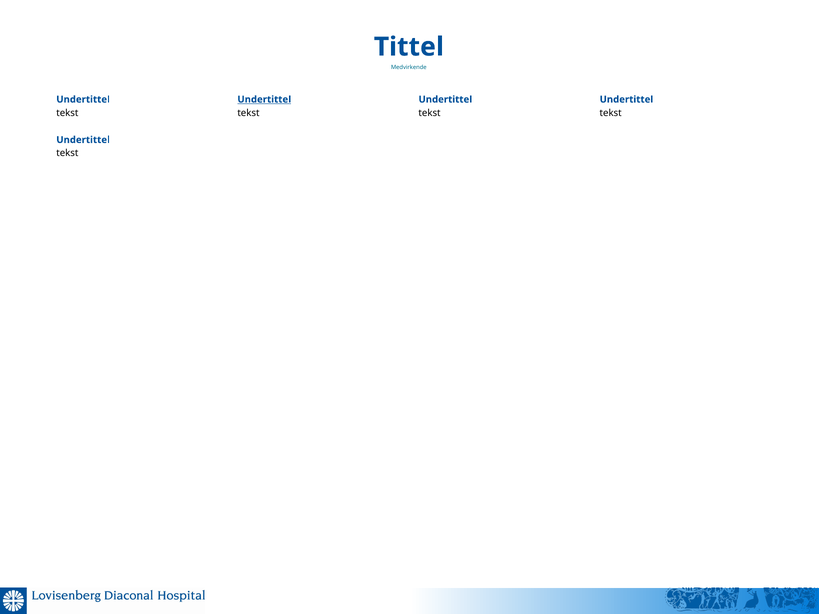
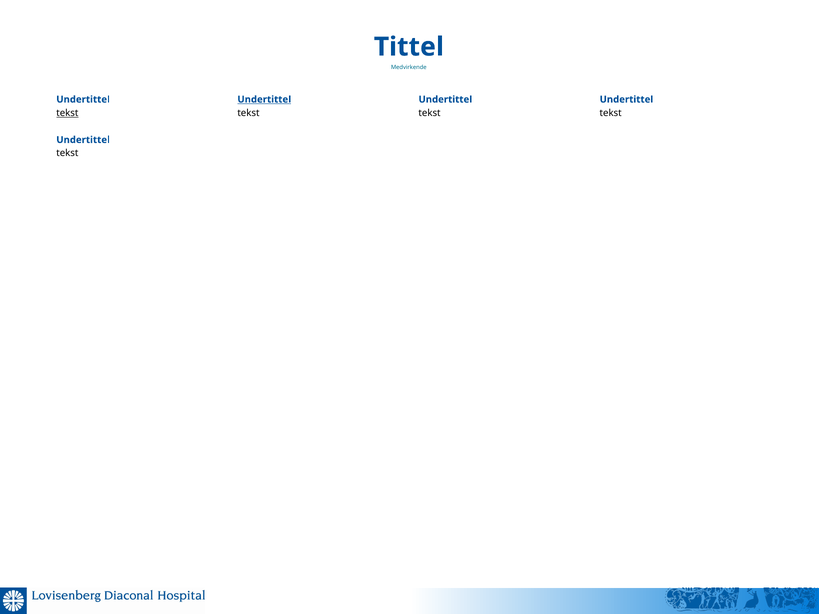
tekst underline: none -> present (67, 113)
